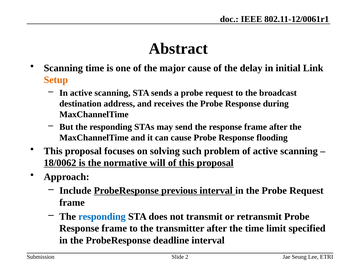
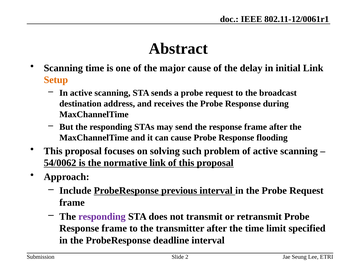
18/0062: 18/0062 -> 54/0062 (60, 163)
normative will: will -> link (158, 163)
responding colour: blue -> purple (102, 216)
